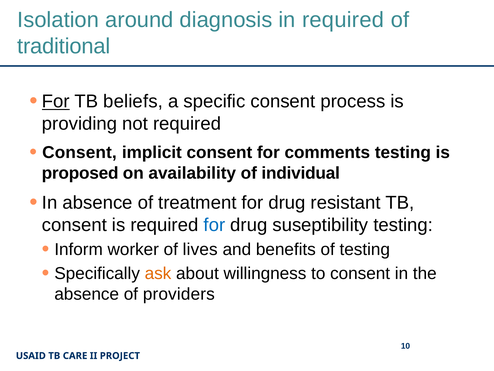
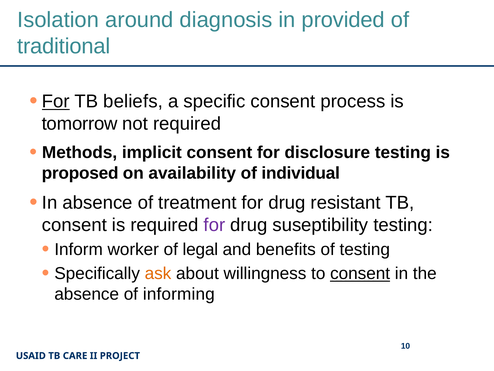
in required: required -> provided (343, 20)
providing: providing -> tomorrow (80, 124)
Consent: Consent -> Methods (80, 152)
comments: comments -> disclosure (327, 152)
for colour: blue -> purple (214, 225)
lives: lives -> legal (200, 249)
consent underline: none -> present (360, 273)
providers: providers -> informing (179, 294)
